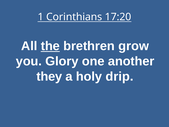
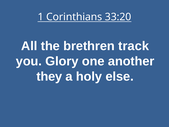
17:20: 17:20 -> 33:20 (118, 17)
the underline: present -> none (50, 46)
grow: grow -> track (134, 46)
drip: drip -> else (120, 76)
